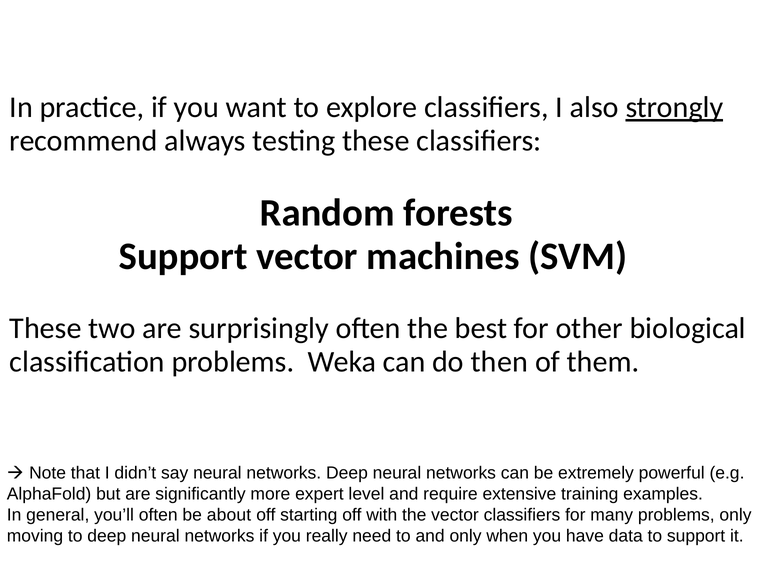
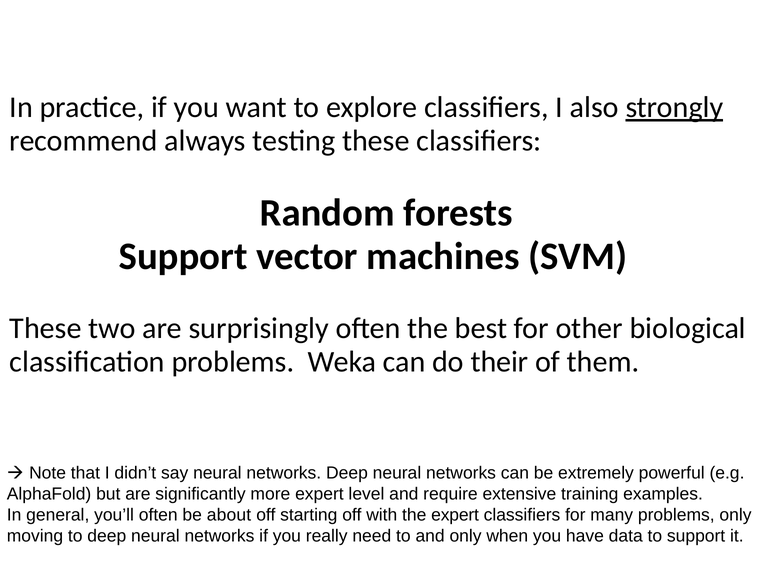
then: then -> their (500, 362)
the vector: vector -> expert (455, 515)
